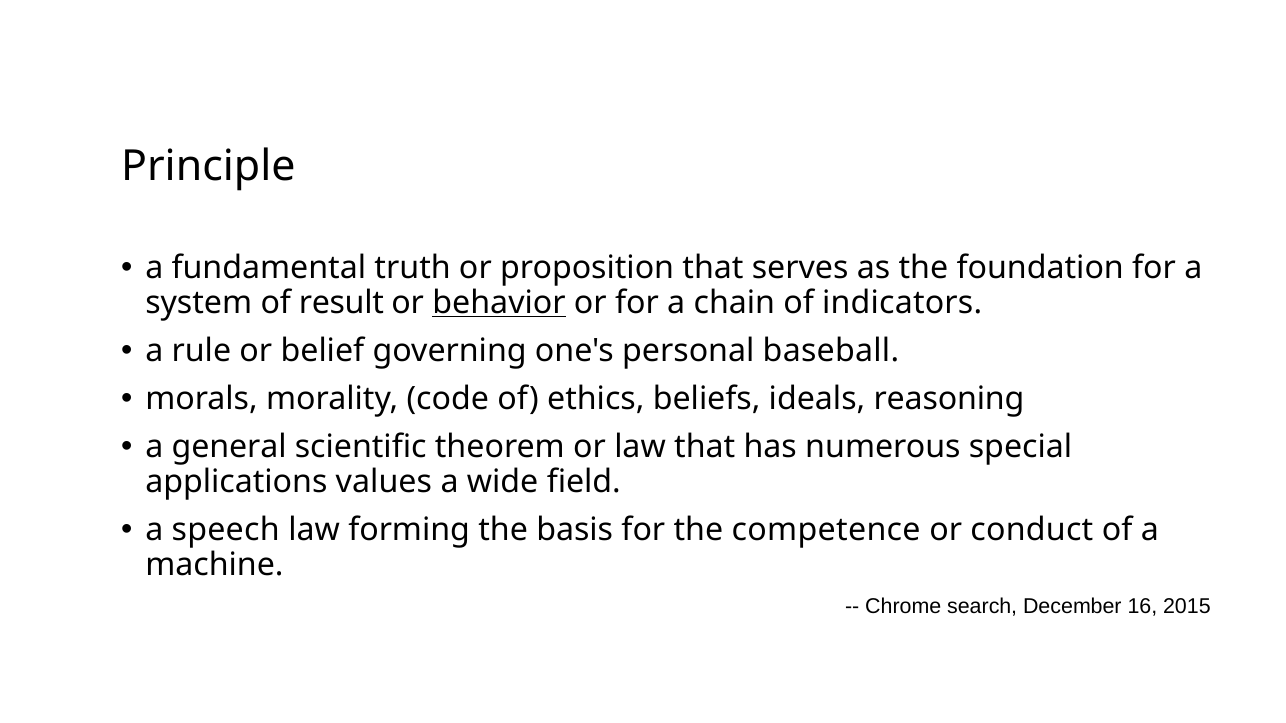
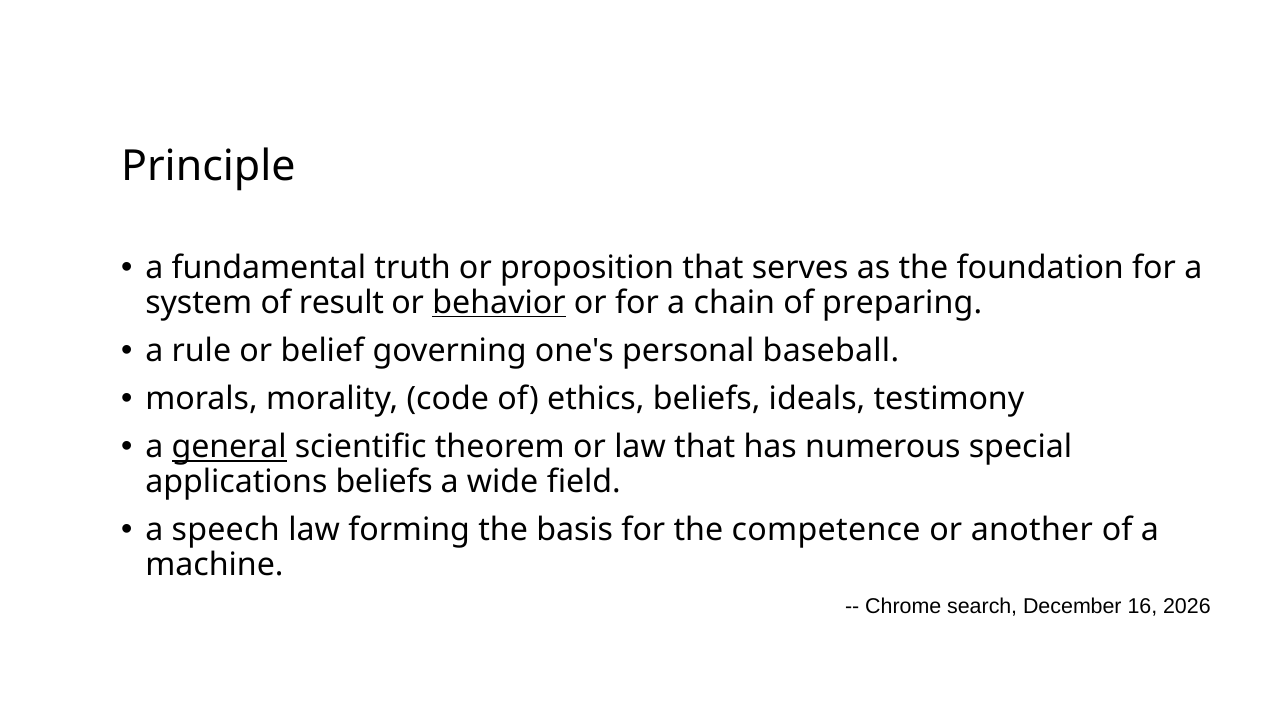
indicators: indicators -> preparing (902, 303)
reasoning: reasoning -> testimony (949, 399)
general underline: none -> present (229, 447)
applications values: values -> beliefs (384, 482)
conduct: conduct -> another (1032, 530)
2015: 2015 -> 2026 (1187, 607)
